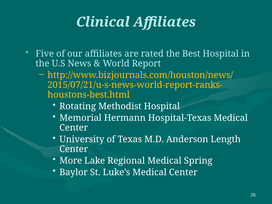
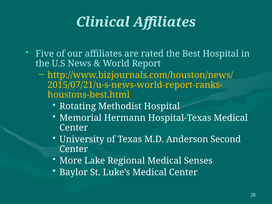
Length: Length -> Second (226, 139)
Spring: Spring -> Senses (198, 161)
